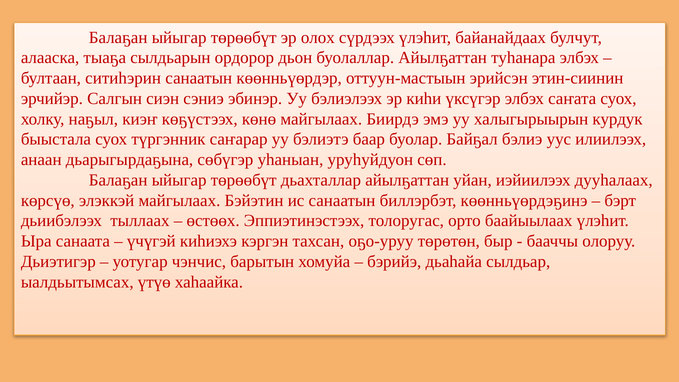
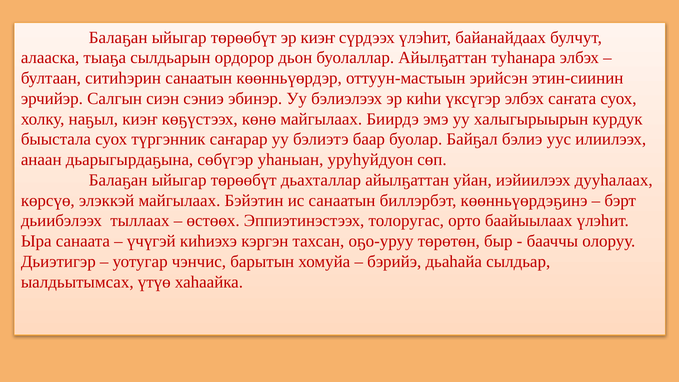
эр олох: олох -> киэҥ (318, 37)
